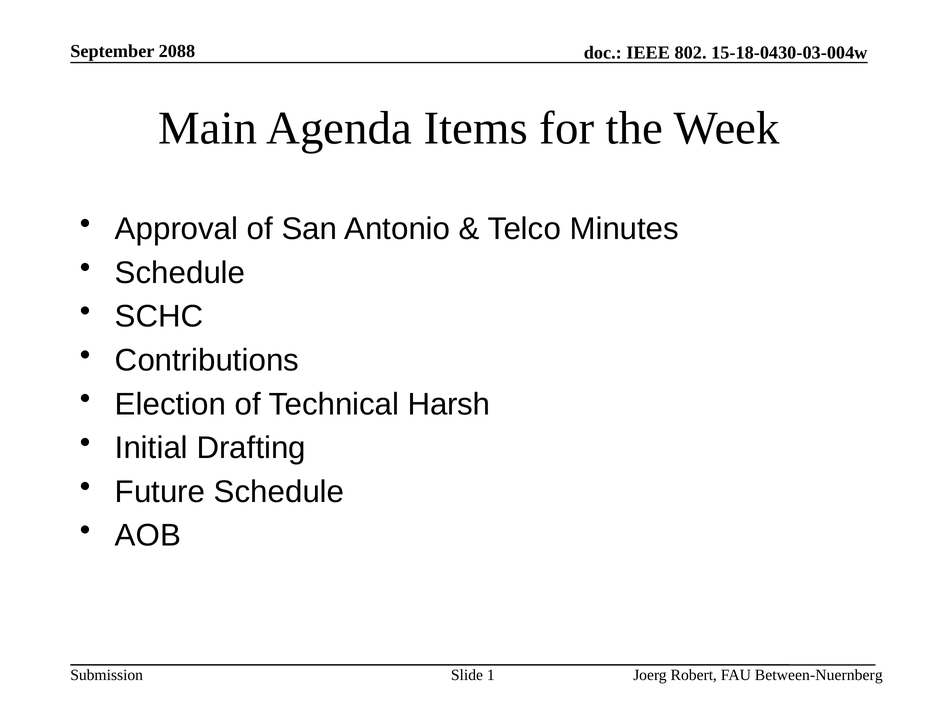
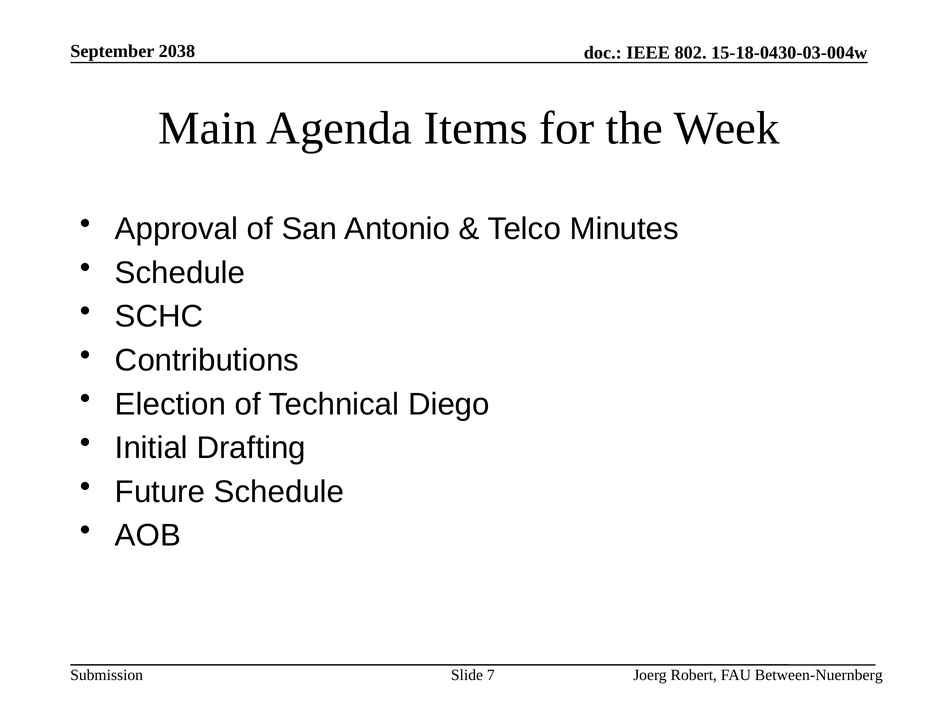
2088: 2088 -> 2038 (177, 51)
Harsh: Harsh -> Diego (449, 404)
1: 1 -> 7 (491, 675)
